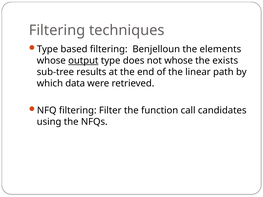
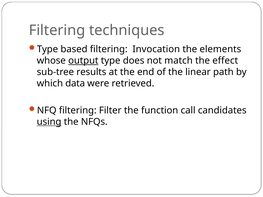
Benjelloun: Benjelloun -> Invocation (156, 49)
not whose: whose -> match (179, 61)
exists: exists -> effect (225, 61)
using underline: none -> present (49, 122)
